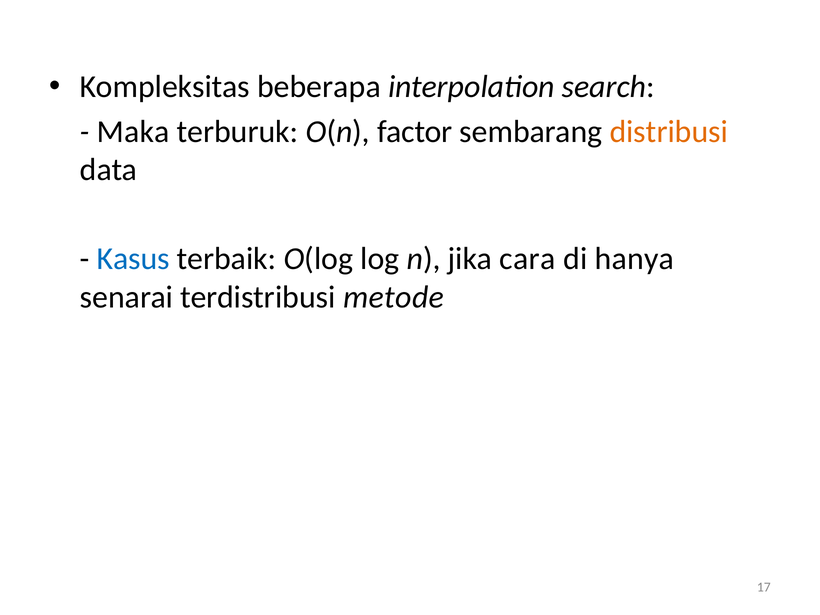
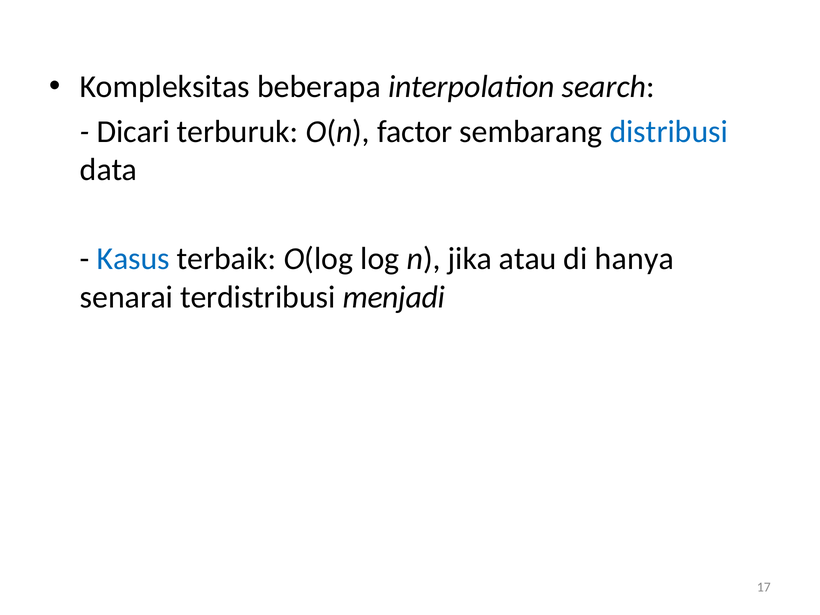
Maka: Maka -> Dicari (133, 131)
distribusi colour: orange -> blue (669, 131)
cara: cara -> atau (528, 259)
metode: metode -> menjadi (394, 297)
